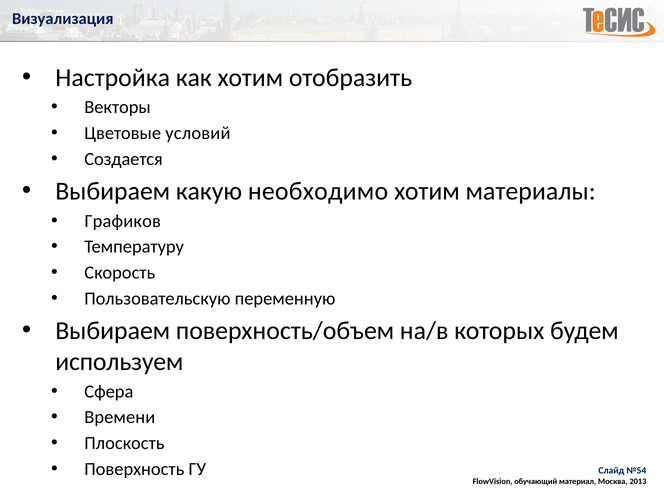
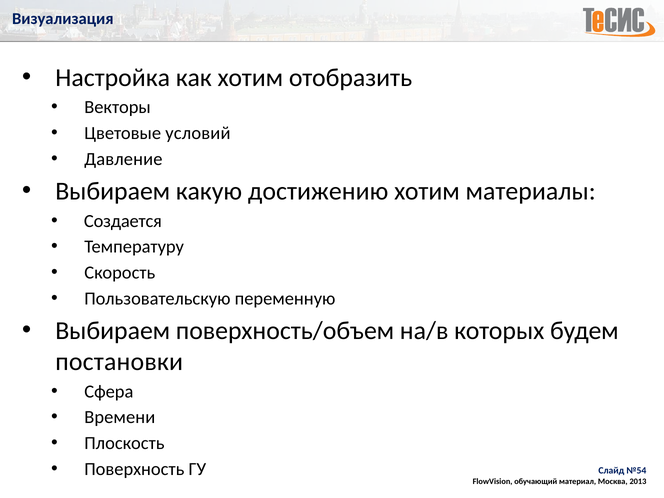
Создается: Создается -> Давление (123, 159)
необходимо: необходимо -> достижению (318, 191)
Графиков: Графиков -> Создается (123, 221)
используем: используем -> постановки (119, 362)
